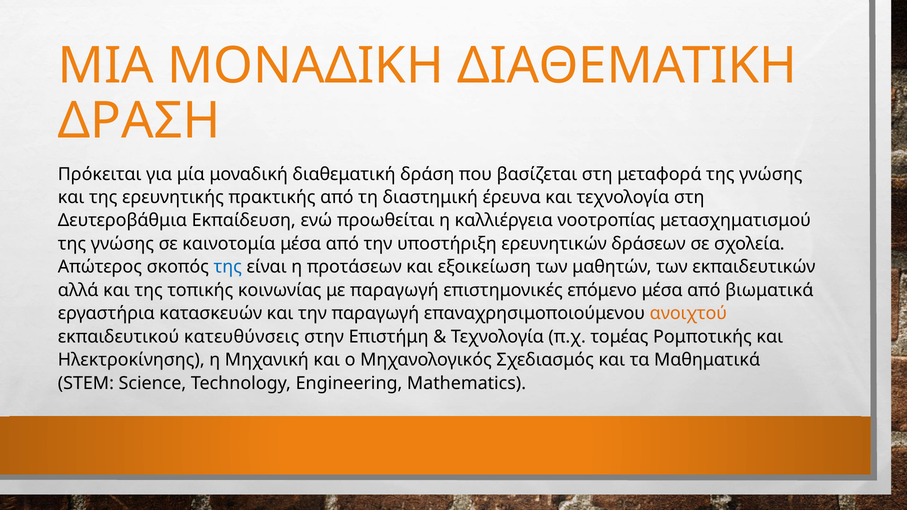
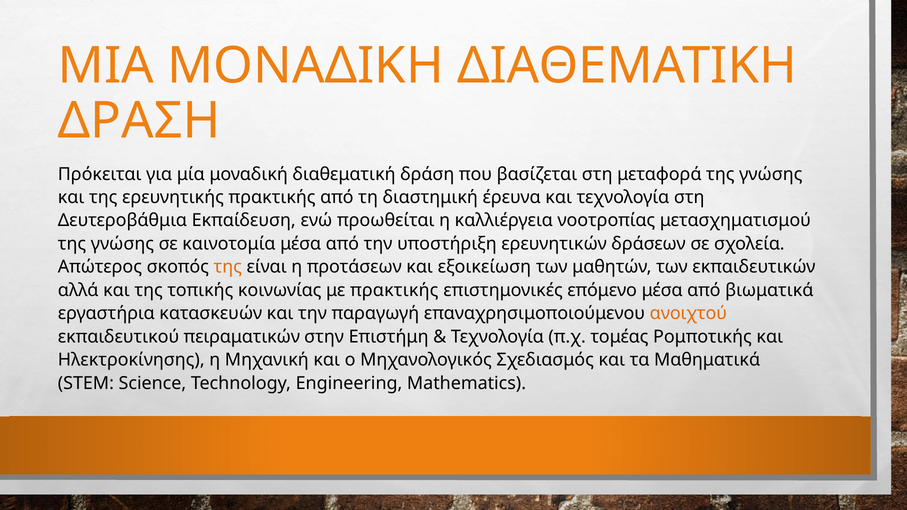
της colour: blue -> orange (228, 267)
με παραγωγή: παραγωγή -> πρακτικής (394, 290)
κατευθύνσεις: κατευθύνσεις -> πειραματικών (242, 337)
